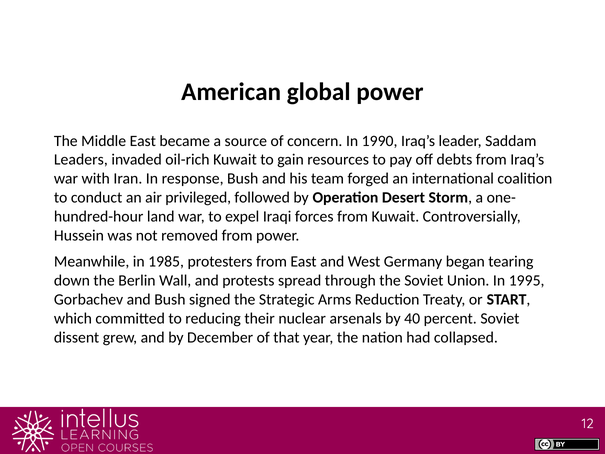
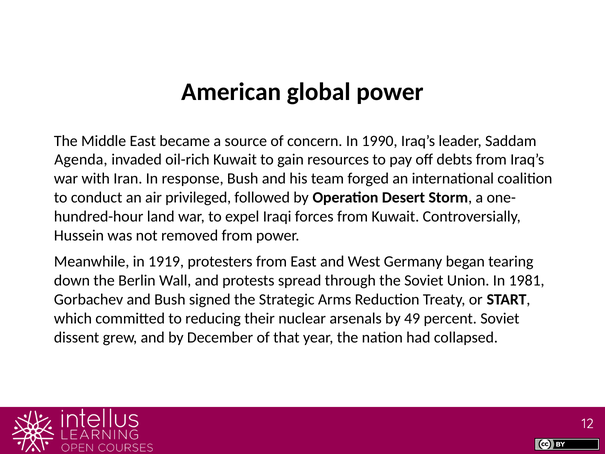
Leaders: Leaders -> Agenda (81, 160)
1985: 1985 -> 1919 (166, 262)
1995: 1995 -> 1981 (527, 281)
40: 40 -> 49 (412, 318)
